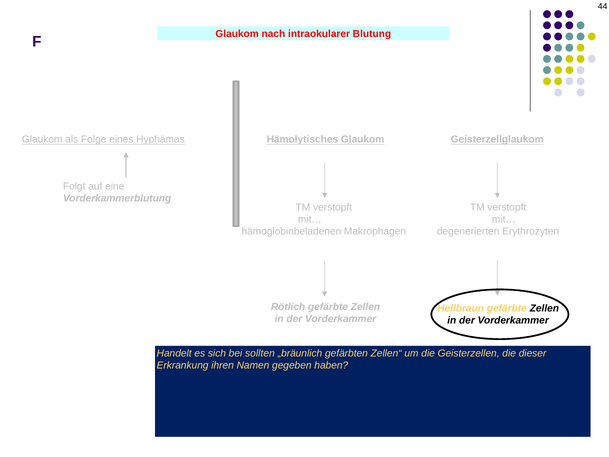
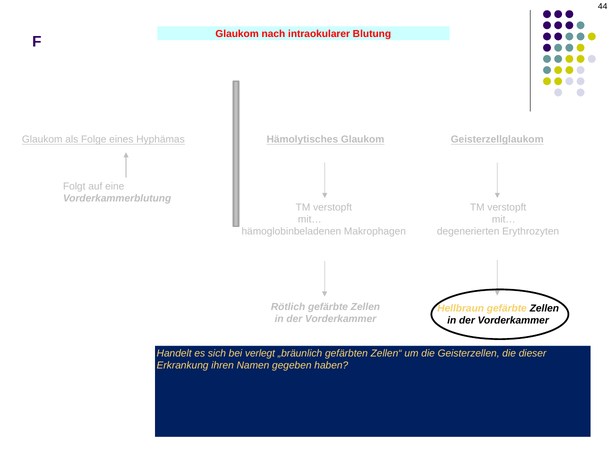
sollten: sollten -> verlegt (260, 353)
